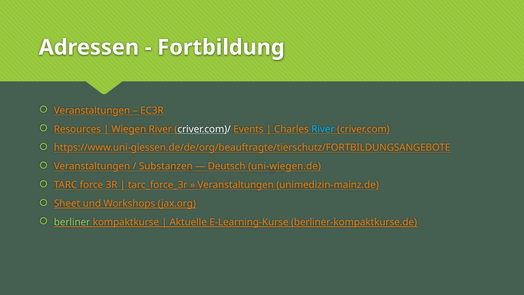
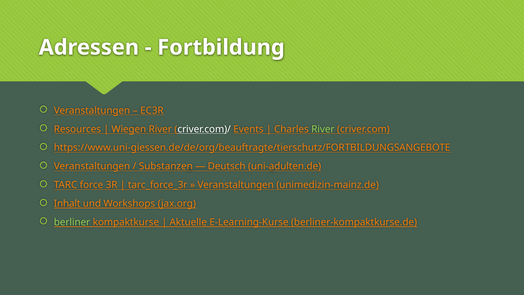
River colour: light blue -> light green (323, 129)
uni-wiegen.de: uni-wiegen.de -> uni-adulten.de (285, 166)
Sheet: Sheet -> Inhalt (67, 203)
